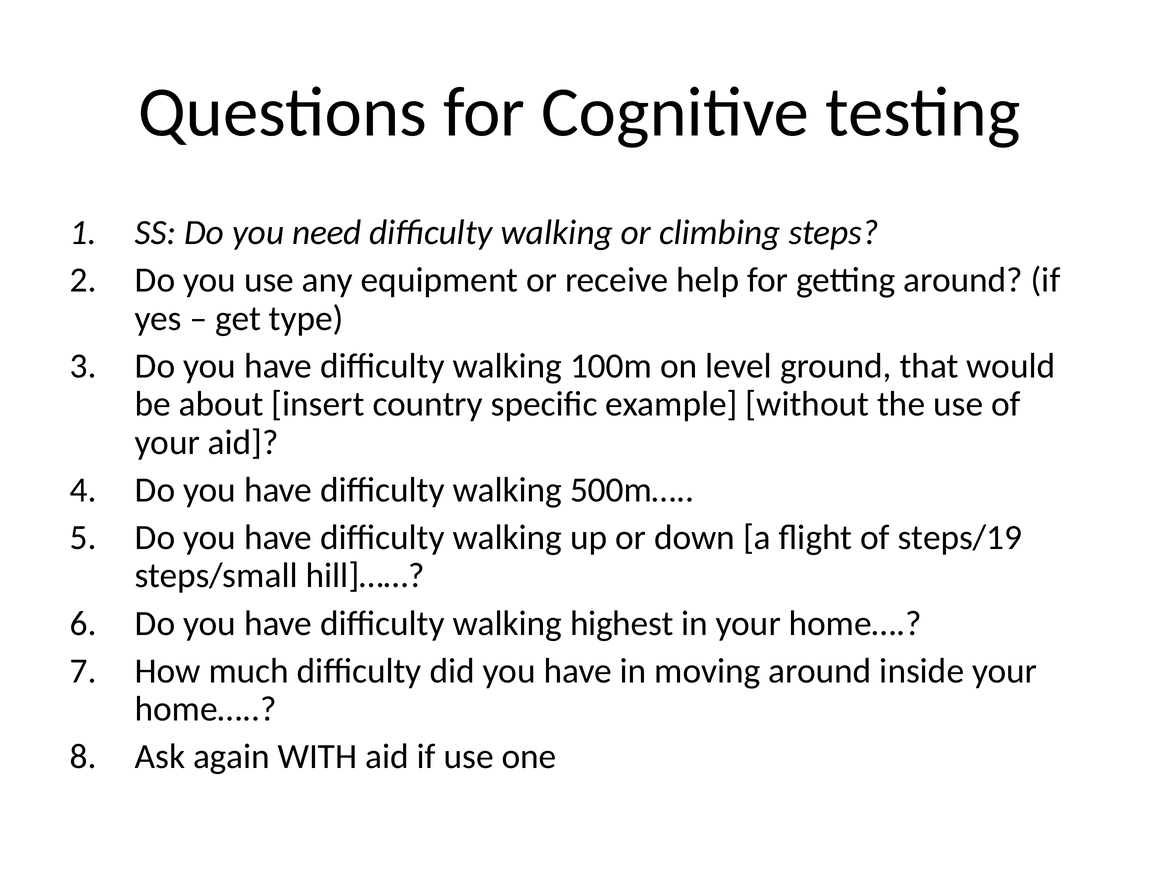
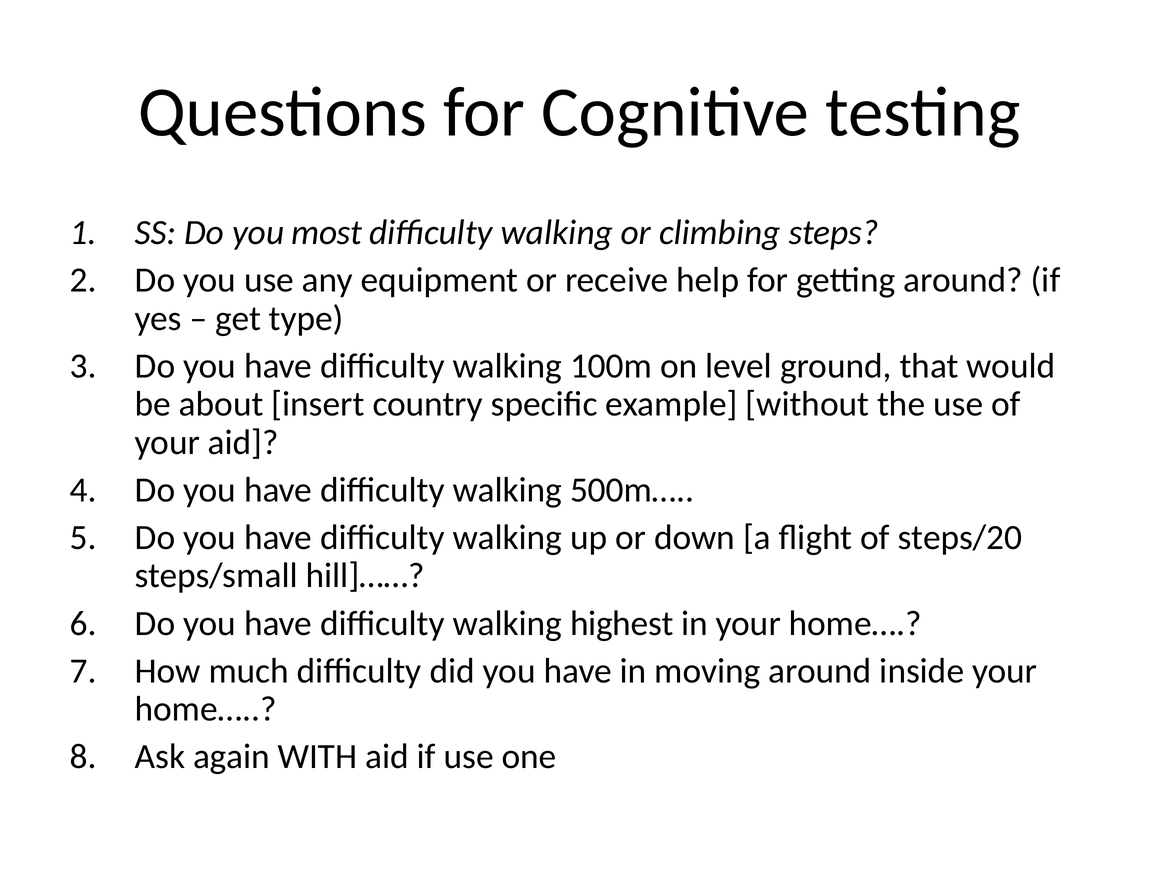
need: need -> most (327, 233)
steps/19: steps/19 -> steps/20 (960, 538)
